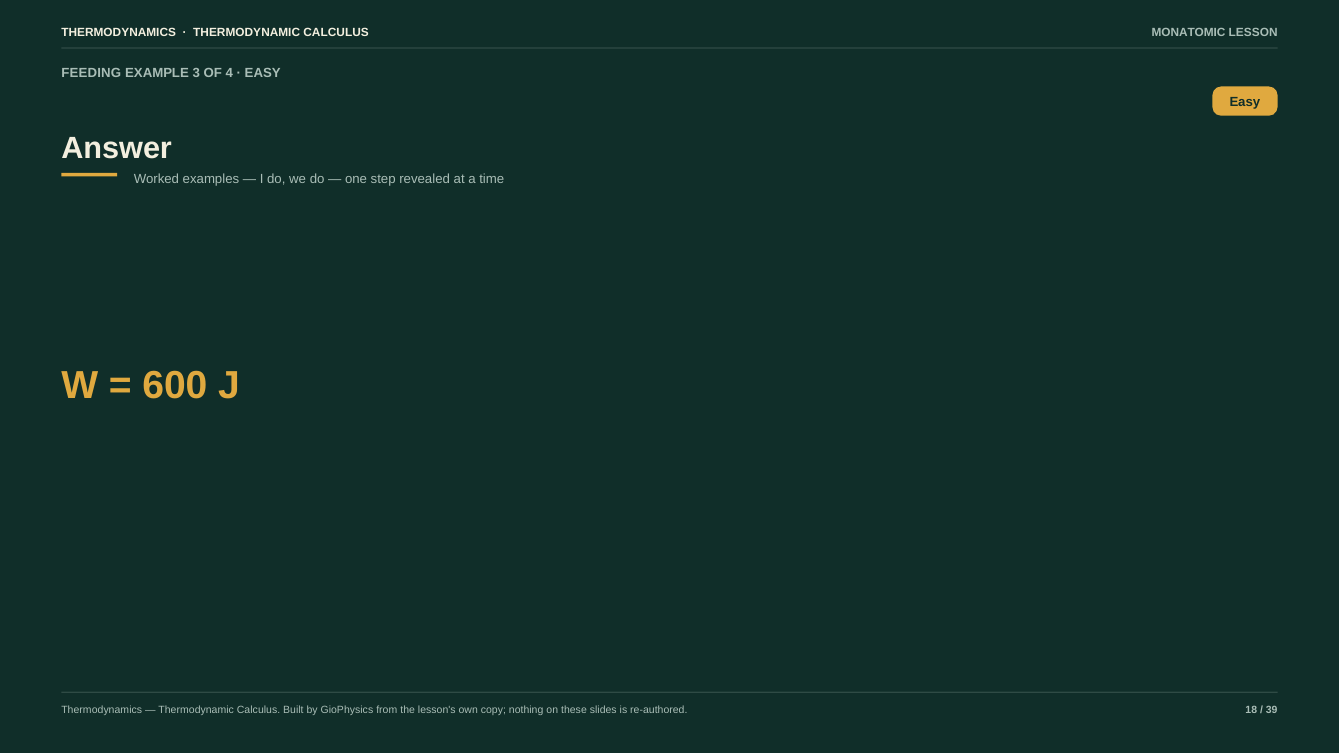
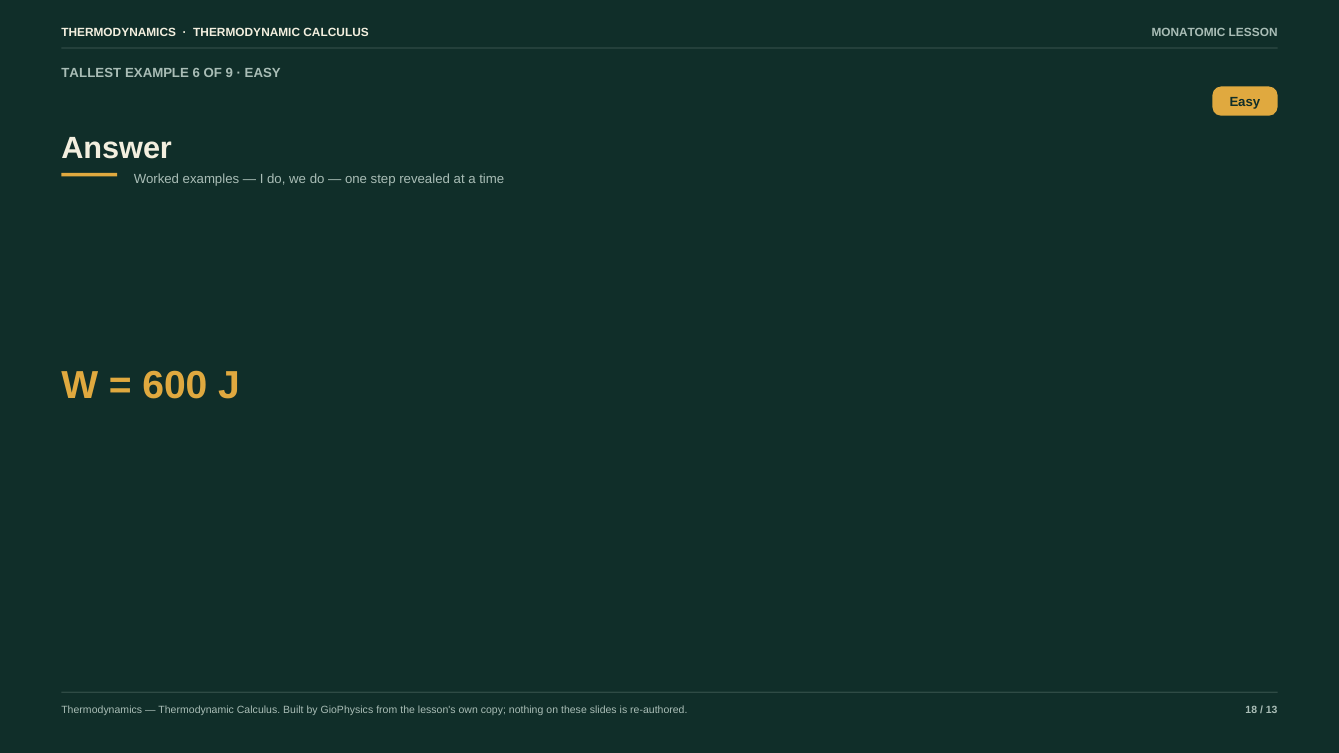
FEEDING: FEEDING -> TALLEST (91, 73)
3: 3 -> 6 (196, 73)
4: 4 -> 9 (229, 73)
39: 39 -> 13 (1272, 710)
